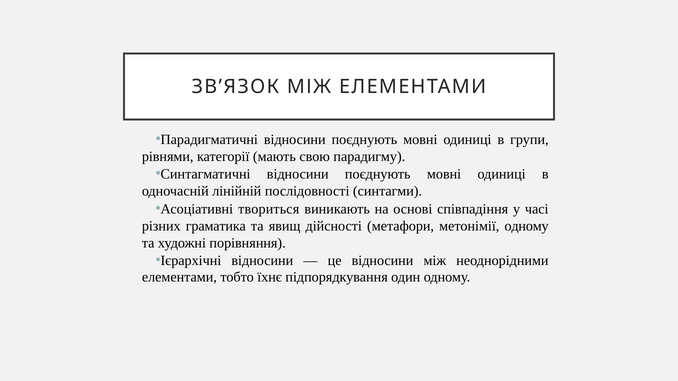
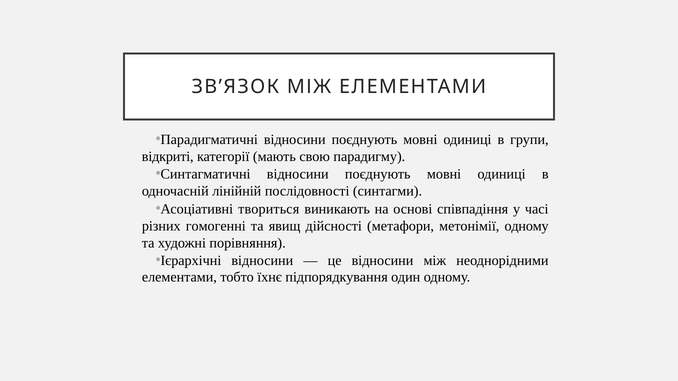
рівнями: рівнями -> відкриті (168, 157)
граматика: граматика -> гомогенні (216, 226)
